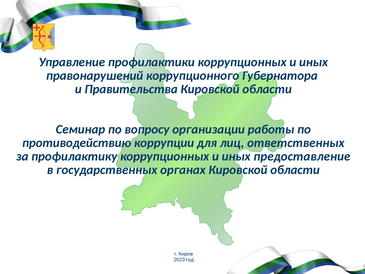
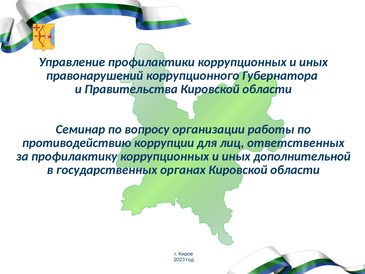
предоставление: предоставление -> дополнительной (302, 156)
